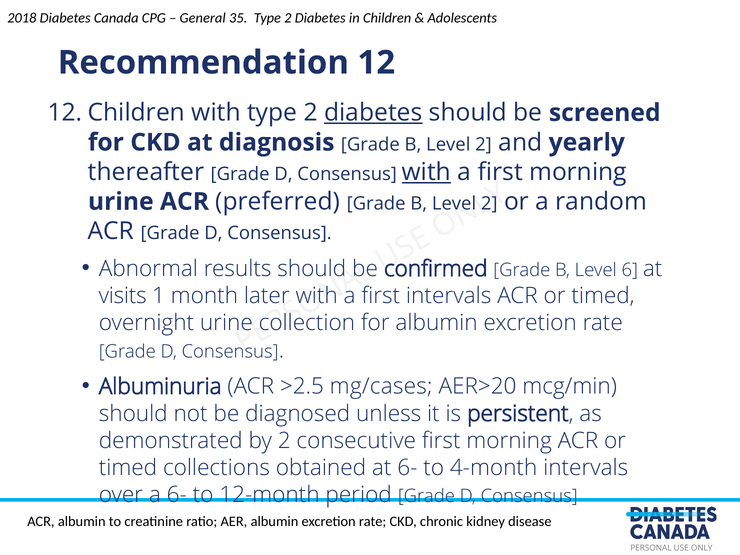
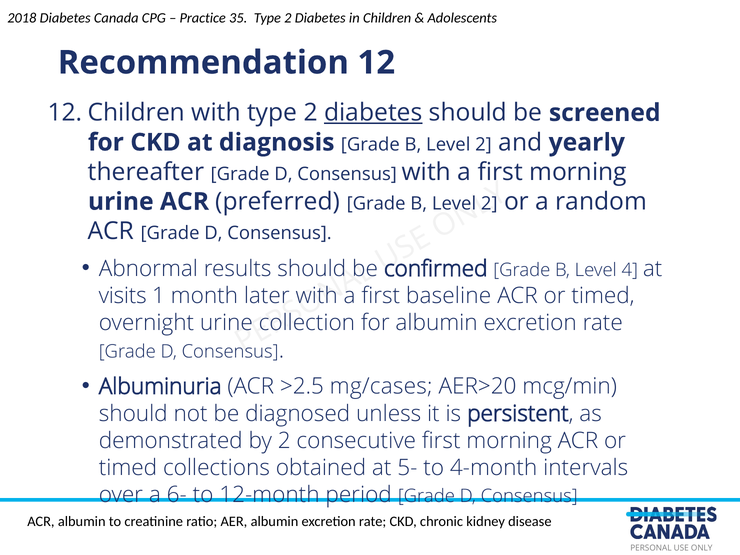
General: General -> Practice (203, 18)
with underline: present -> none (426, 172)
6: 6 -> 4 (630, 270)
ﬁrst intervals: intervals -> baseline (449, 296)
at 6-: 6- -> 5- (407, 468)
